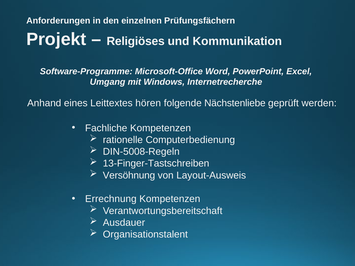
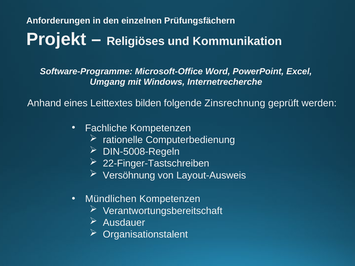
hören: hören -> bilden (148, 103)
Nächstenliebe: Nächstenliebe -> Zinsrechnung (235, 103)
13-Finger-Tastschreiben: 13-Finger-Tastschreiben -> 22-Finger-Tastschreiben (156, 164)
Errechnung: Errechnung -> Mündlichen (111, 199)
